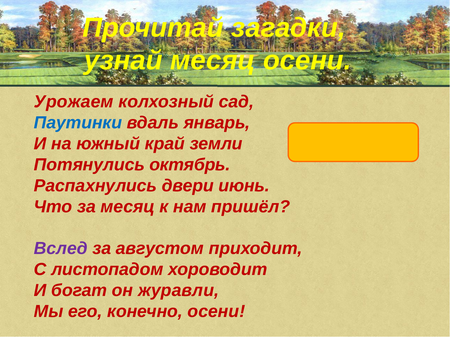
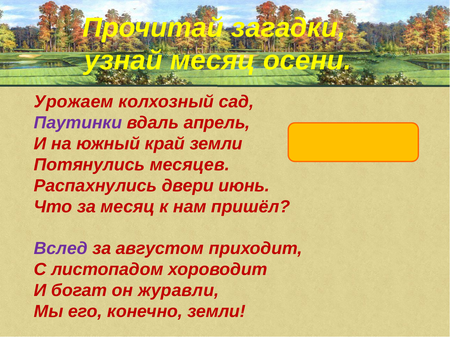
Паутинки colour: blue -> purple (78, 123)
январь: январь -> апрель (217, 123)
октябрь: октябрь -> месяцев (190, 165)
конечно осени: осени -> земли (217, 312)
